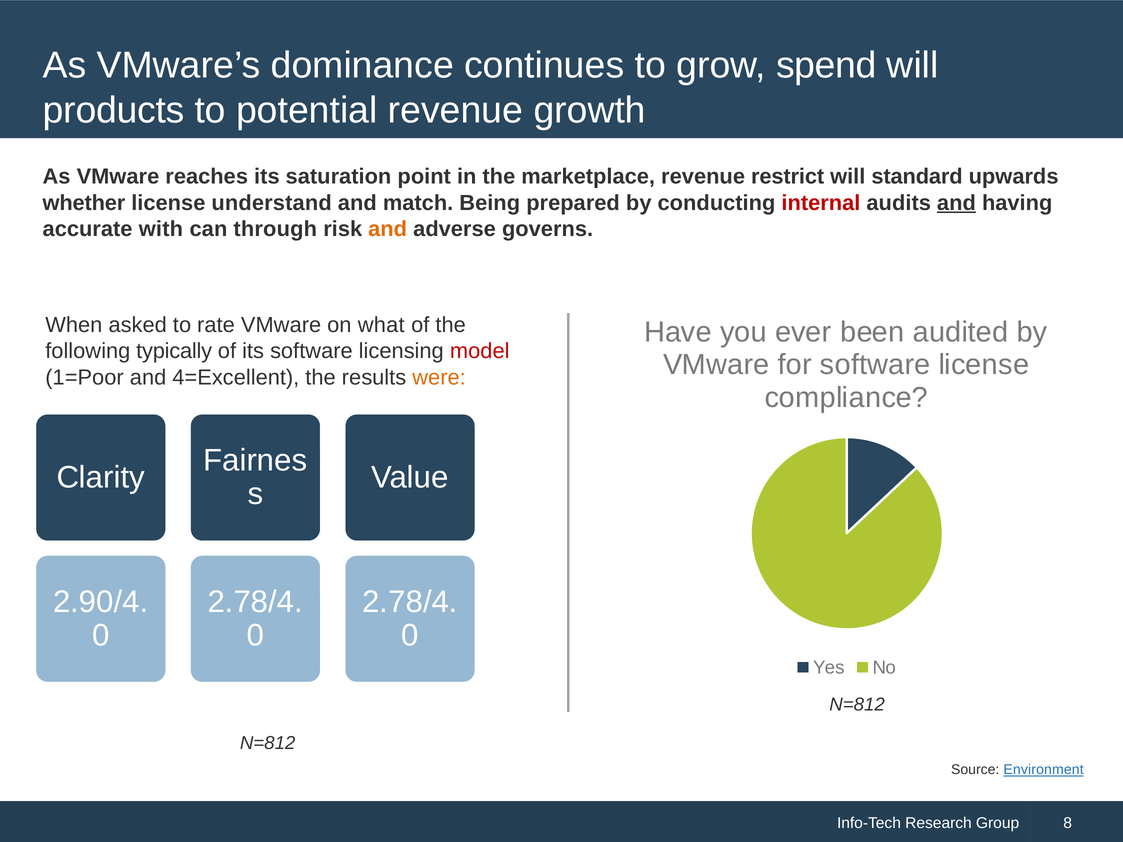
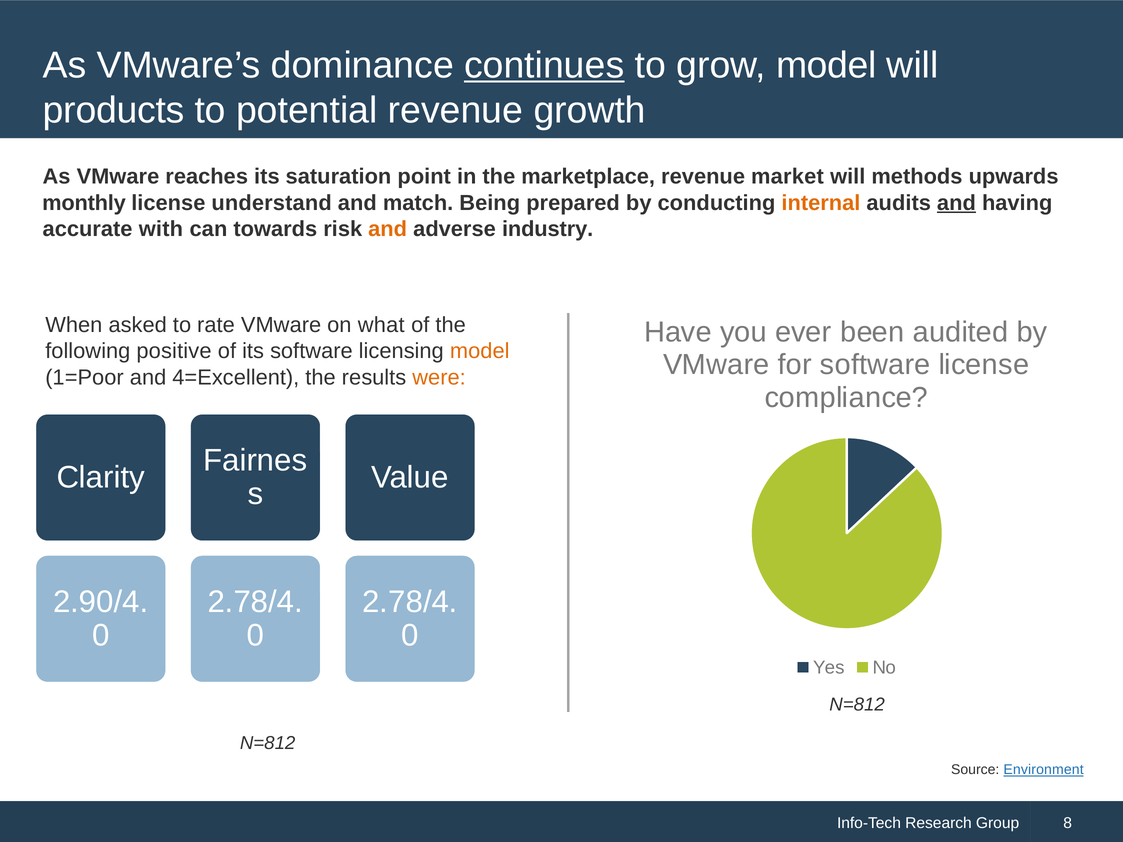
continues underline: none -> present (544, 65)
grow spend: spend -> model (826, 65)
restrict: restrict -> market (787, 177)
standard: standard -> methods (917, 177)
whether: whether -> monthly (84, 203)
internal colour: red -> orange (821, 203)
through: through -> towards (275, 229)
governs: governs -> industry (548, 229)
typically: typically -> positive (174, 351)
model colour: red -> orange (480, 351)
